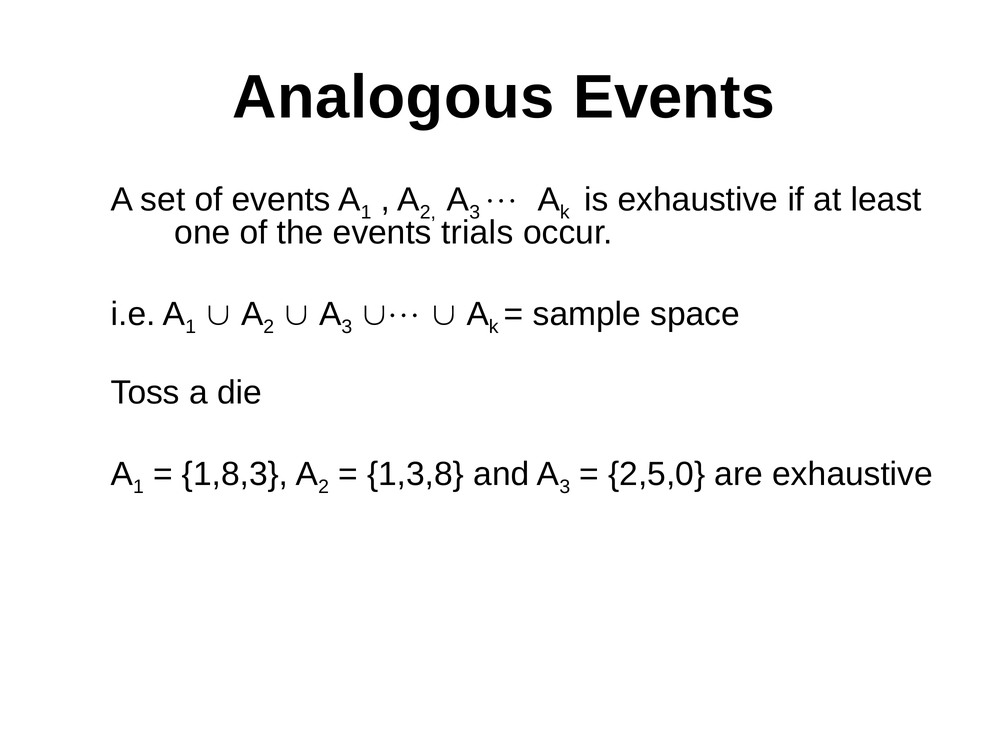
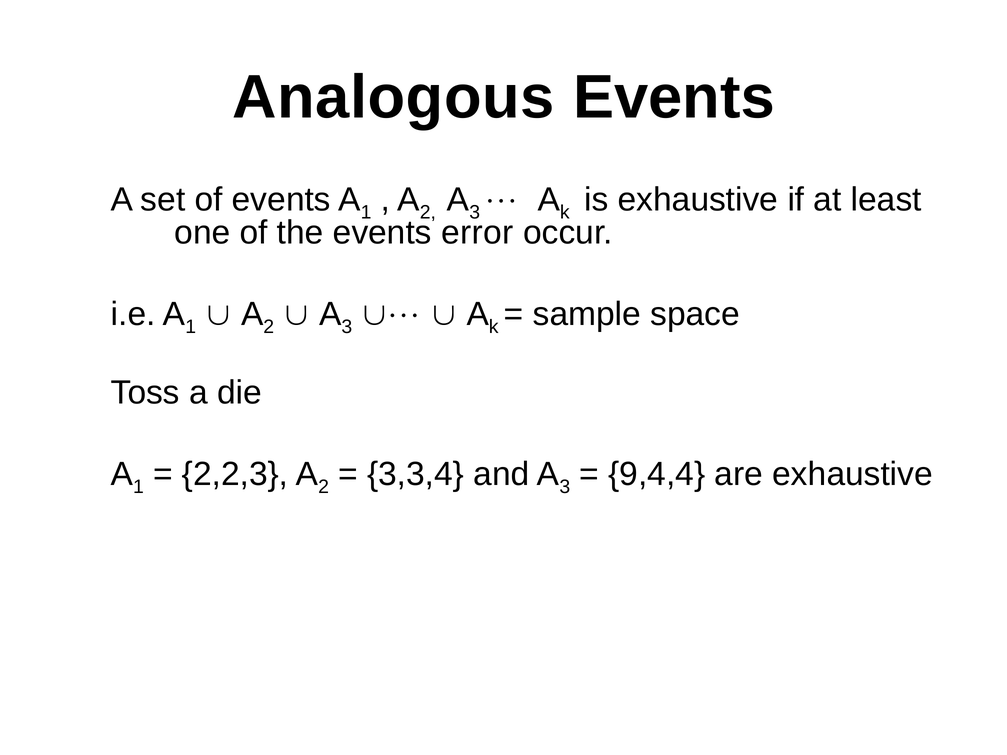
trials: trials -> error (477, 233)
1,8,3: 1,8,3 -> 2,2,3 (235, 474)
1,3,8: 1,3,8 -> 3,3,4 (416, 474)
2,5,0: 2,5,0 -> 9,4,4 (657, 474)
